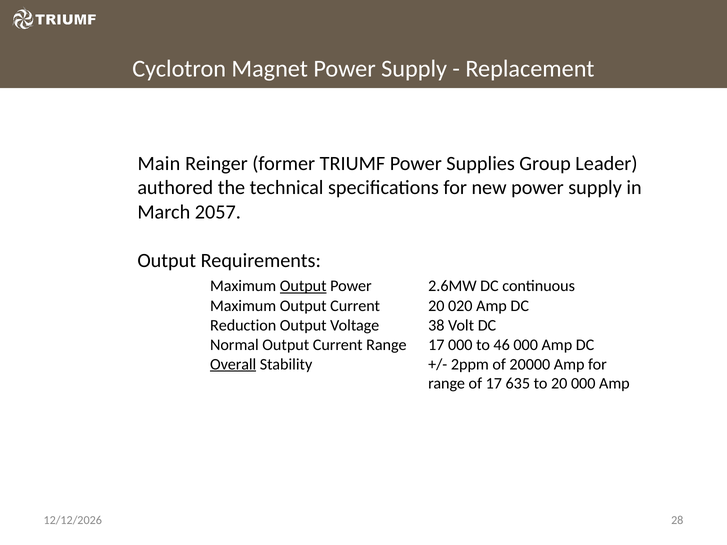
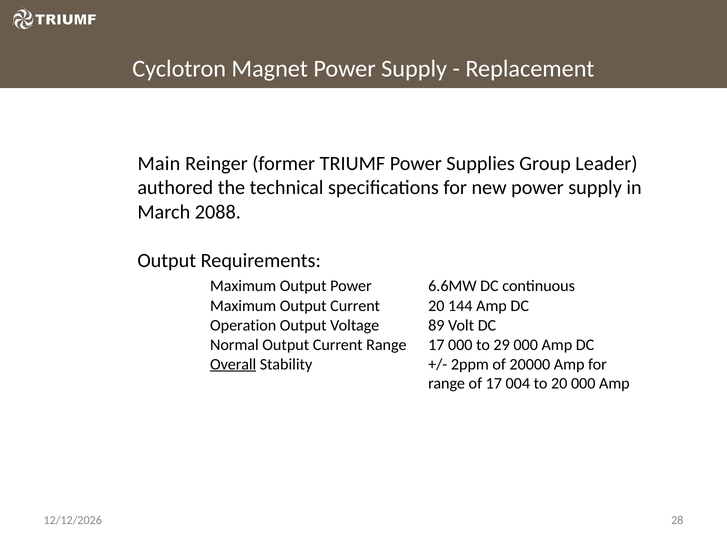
2057: 2057 -> 2088 (218, 212)
Output underline: present -> none (303, 286)
2.6MW: 2.6MW -> 6.6MW (452, 286)
020: 020 -> 144 (460, 306)
Reduction: Reduction -> Operation (243, 326)
38: 38 -> 89 (436, 326)
46: 46 -> 29 (502, 345)
635: 635 -> 004 (518, 384)
